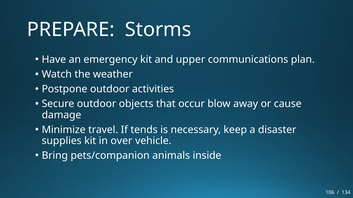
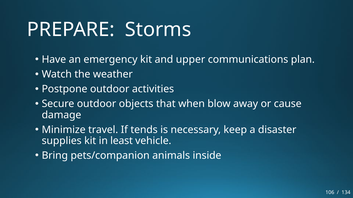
occur: occur -> when (192, 104)
over: over -> least (122, 141)
